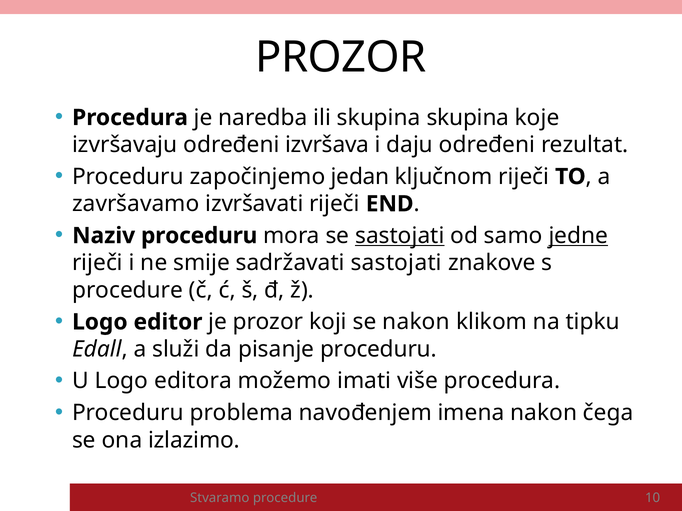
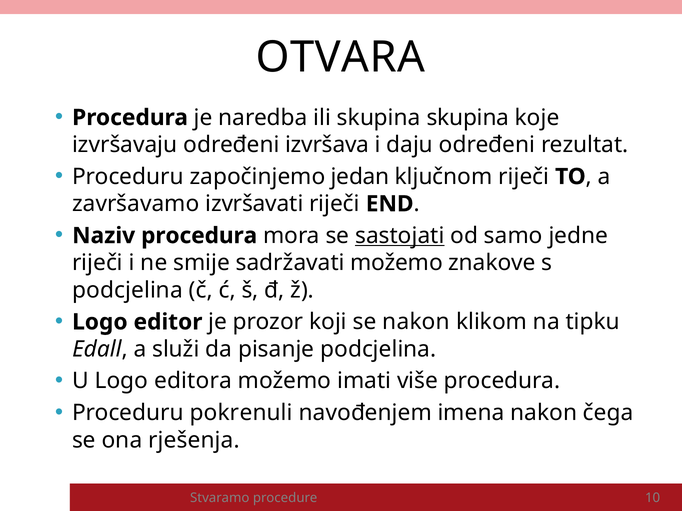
PROZOR: PROZOR -> OTVARA (340, 57)
Naziv proceduru: proceduru -> procedura (199, 236)
jedne underline: present -> none (578, 236)
sadržavati sastojati: sastojati -> možemo (397, 263)
procedure: procedure -> podcjelina (128, 290)
pisanje proceduru: proceduru -> podcjelina (378, 350)
problema: problema -> pokrenuli (241, 413)
izlazimo: izlazimo -> rješenja (194, 440)
